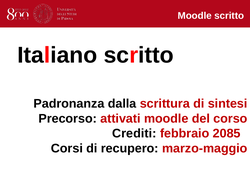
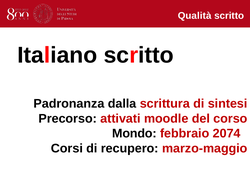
Moodle: Moodle -> Qualità (195, 16)
Crediti: Crediti -> Mondo (134, 134)
2085: 2085 -> 2074 (227, 134)
